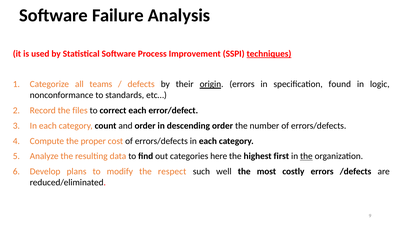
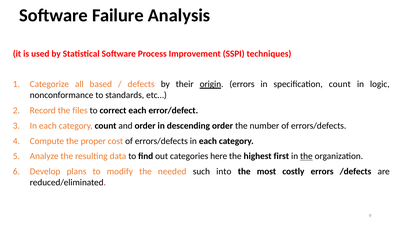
techniques underline: present -> none (269, 54)
teams: teams -> based (101, 84)
specification found: found -> count (340, 84)
respect: respect -> needed (172, 172)
well: well -> into (224, 172)
